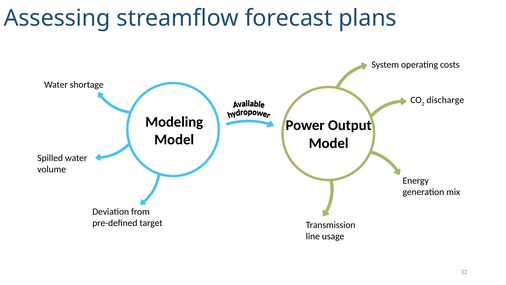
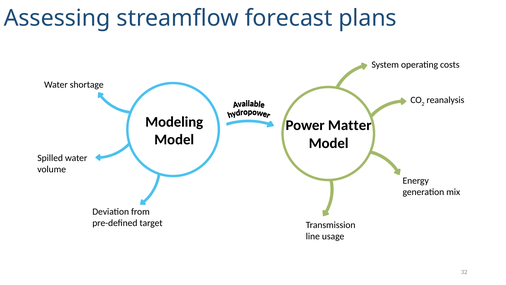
discharge: discharge -> reanalysis (445, 100)
Output: Output -> Matter (350, 125)
